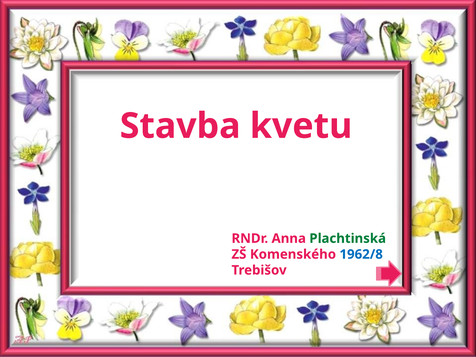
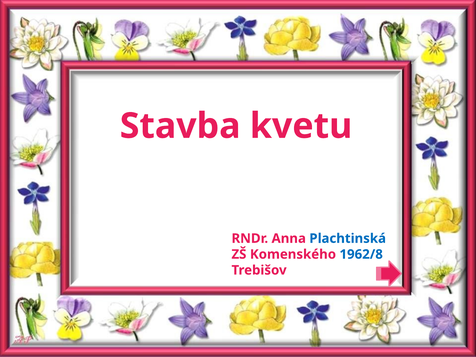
Plachtinská colour: green -> blue (348, 238)
